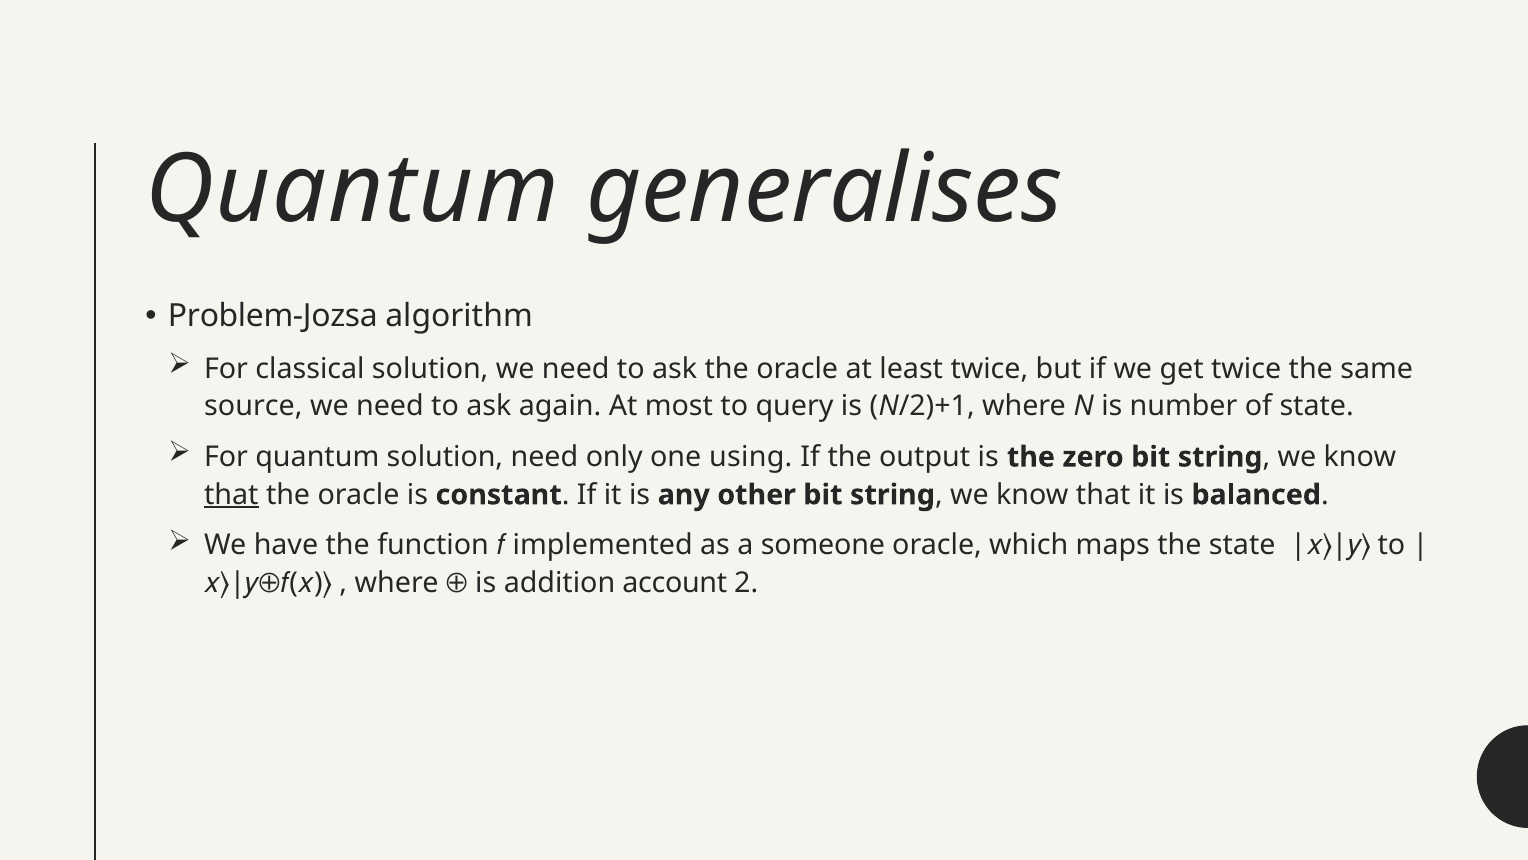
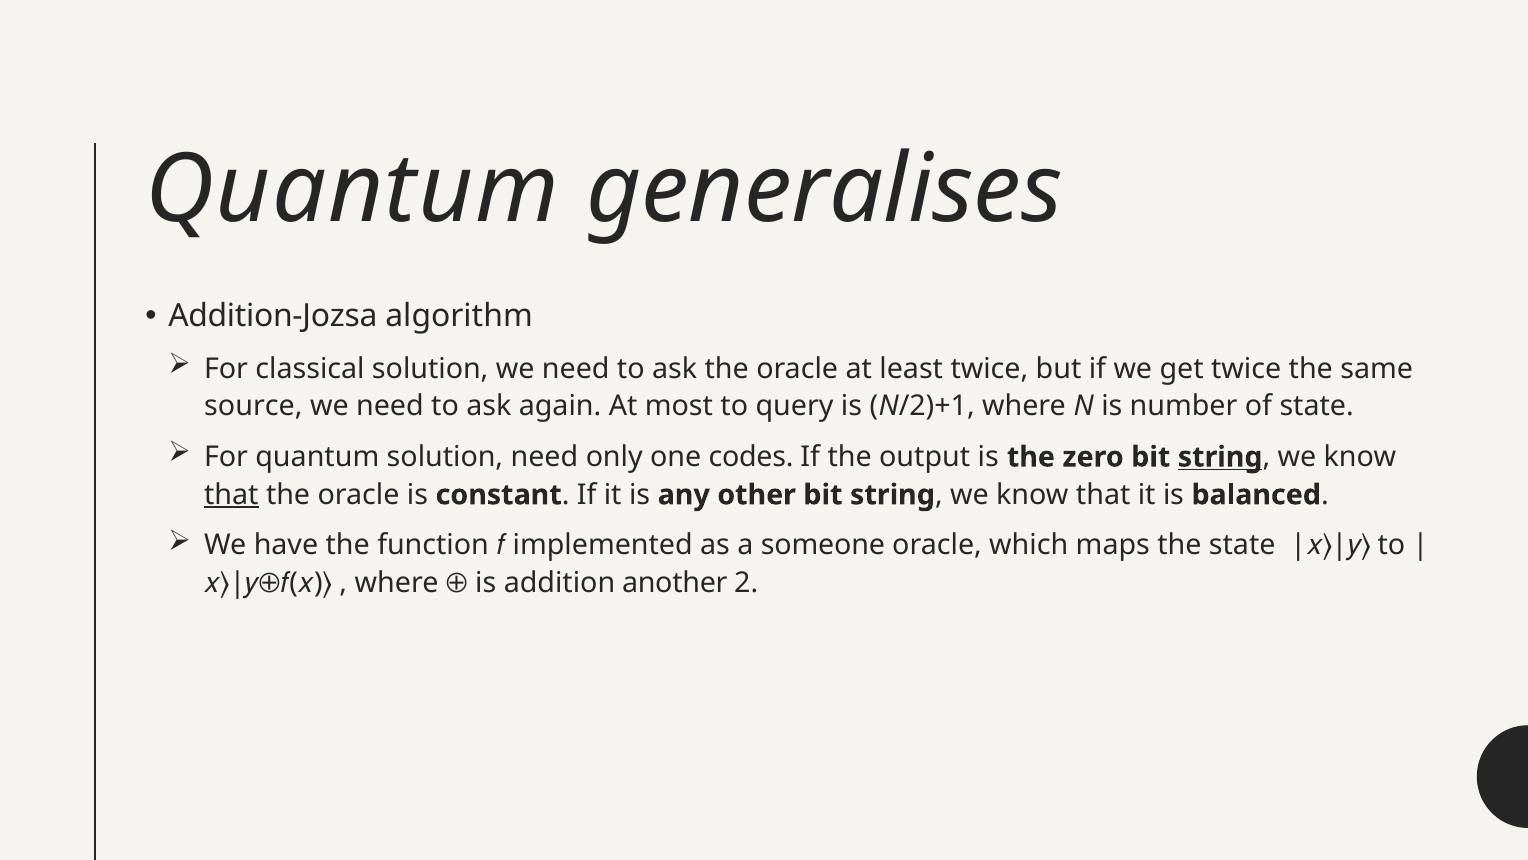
Problem-Jozsa: Problem-Jozsa -> Addition-Jozsa (273, 316)
using: using -> codes (751, 457)
string underline: none -> present (1220, 457)
account: account -> another (675, 583)
